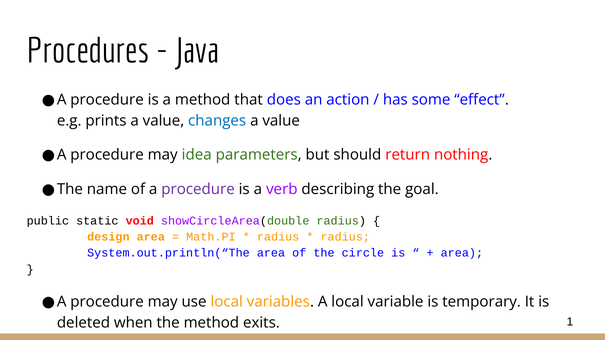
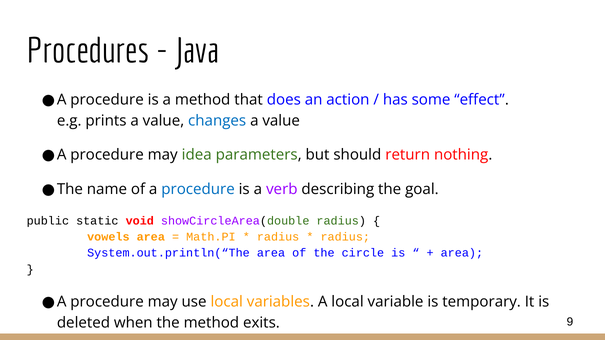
procedure colour: purple -> blue (198, 189)
design: design -> vowels (108, 237)
1: 1 -> 9 (570, 322)
